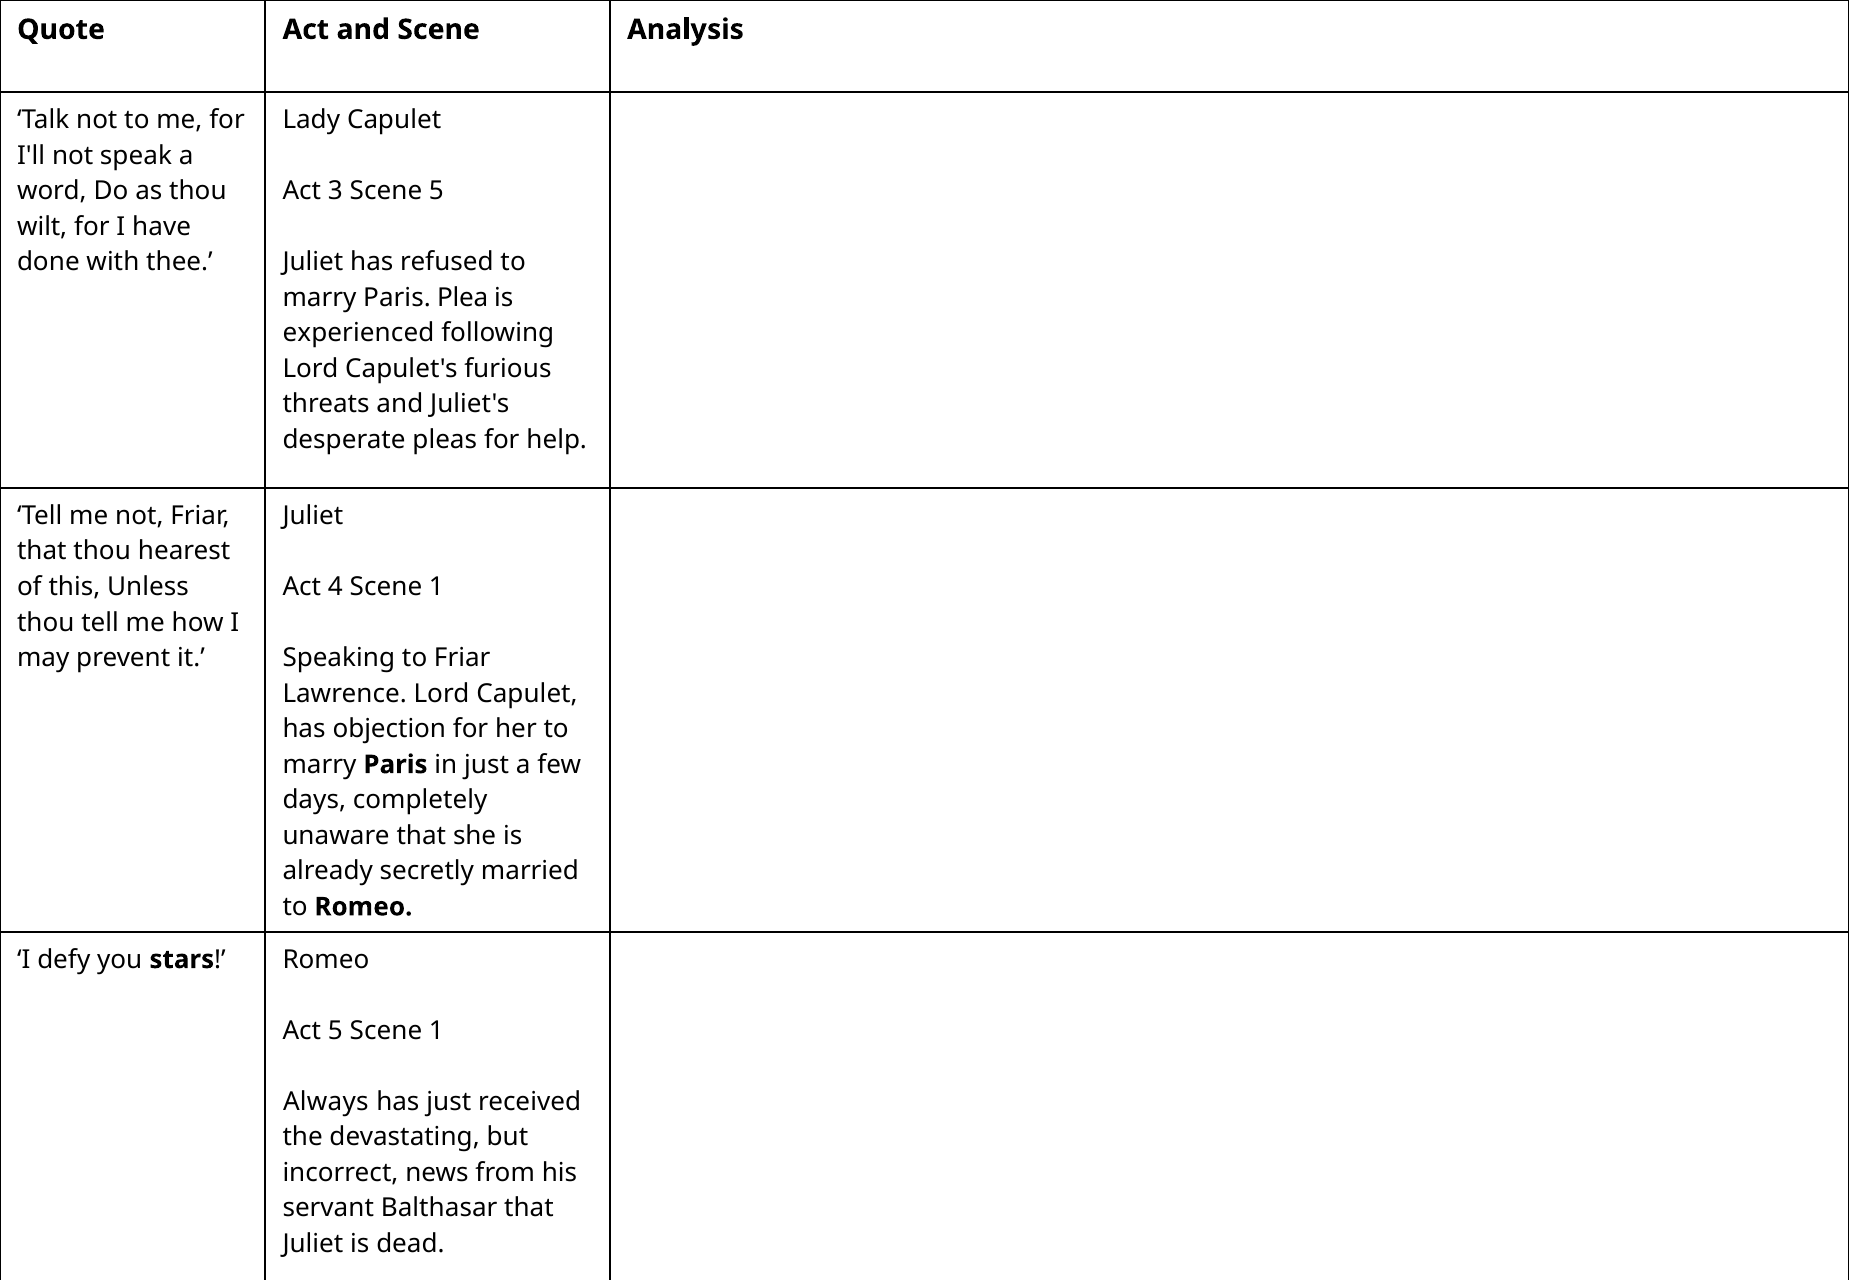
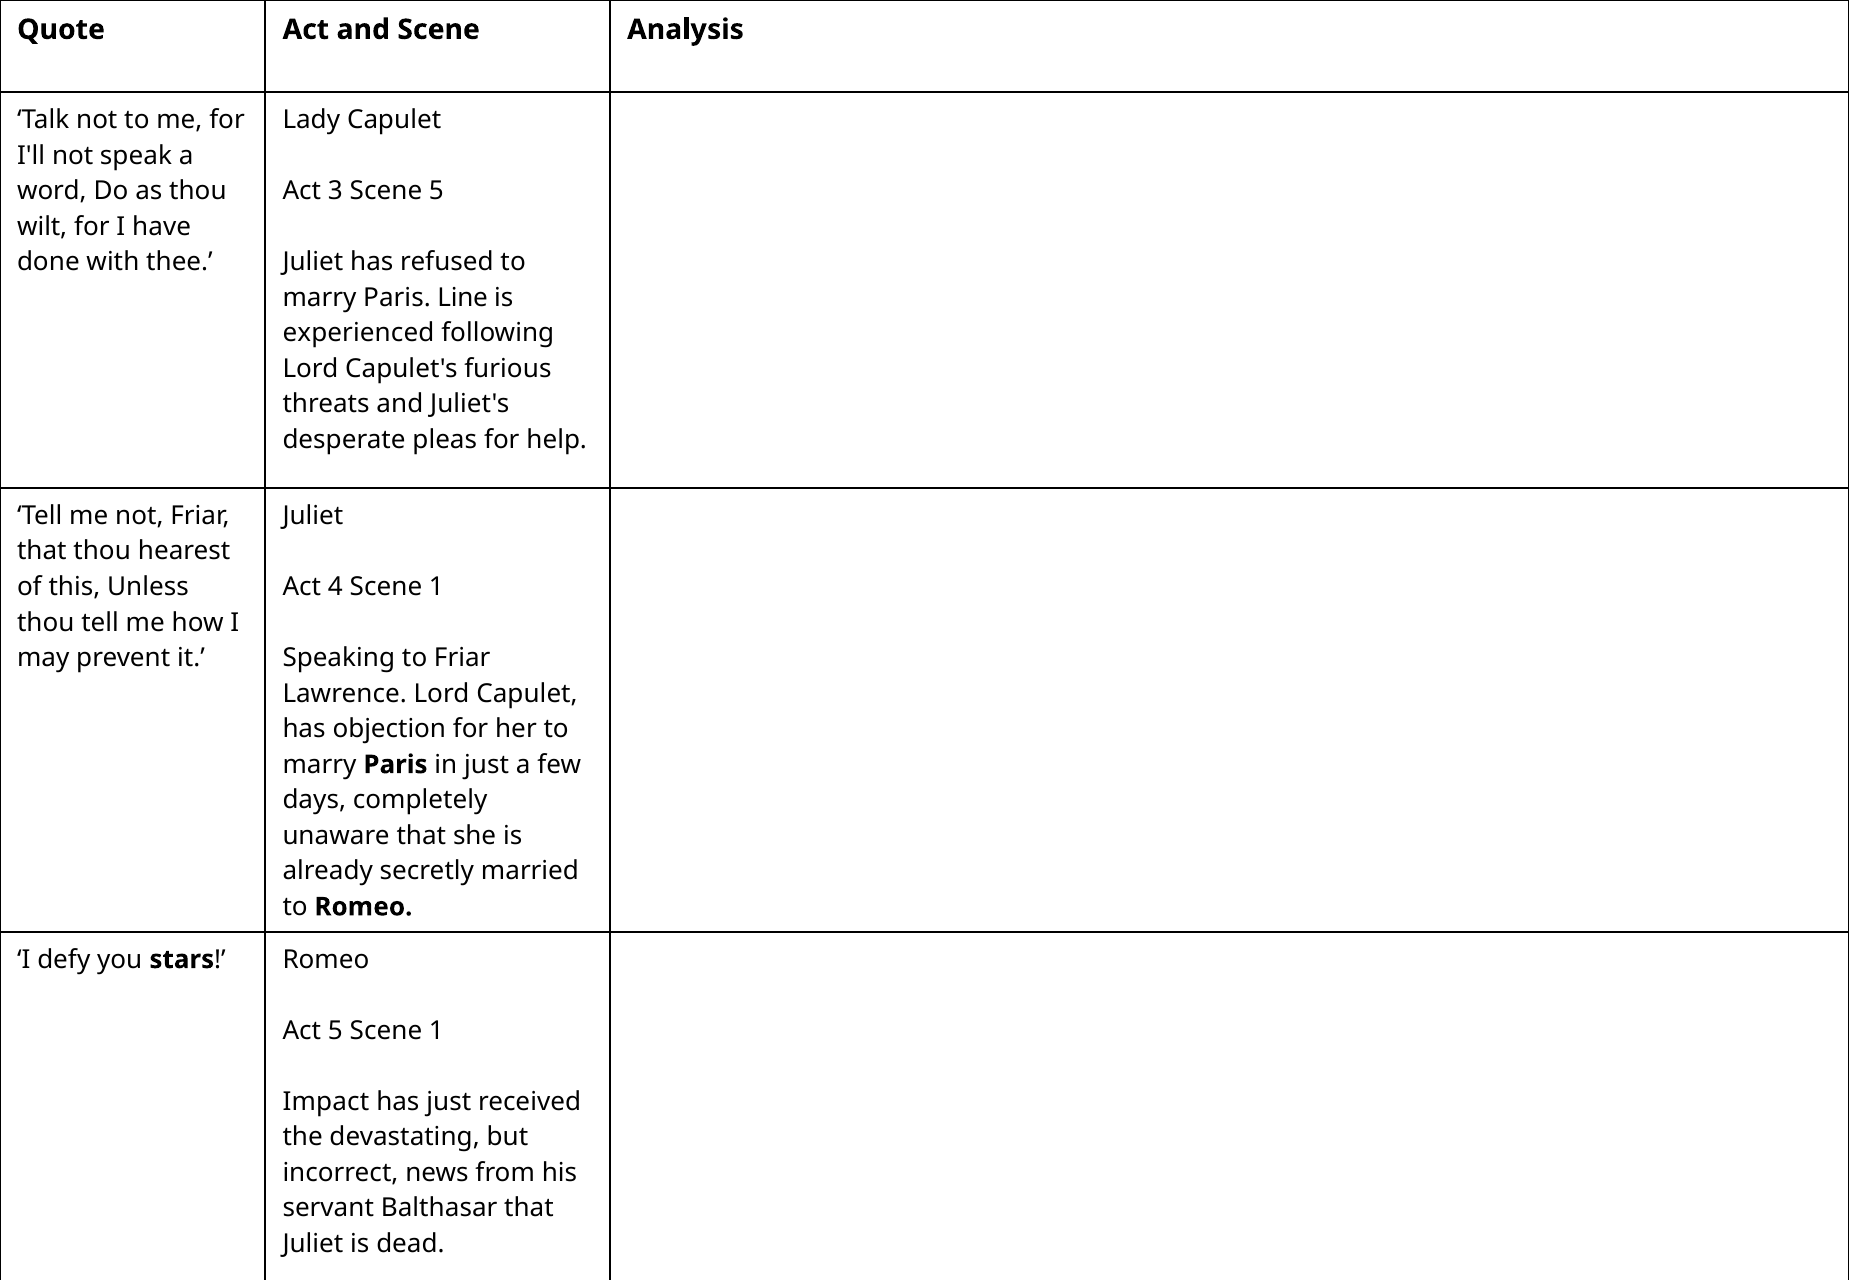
Plea: Plea -> Line (463, 298)
Always: Always -> Impact (326, 1102)
